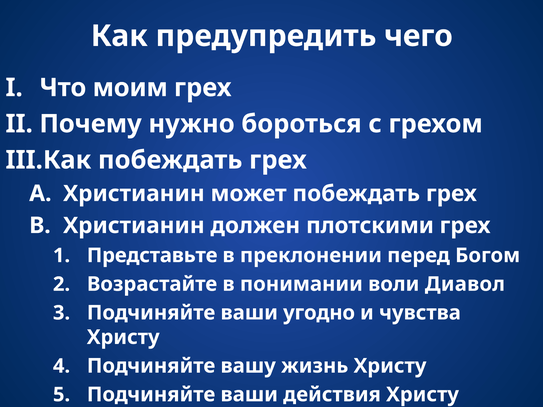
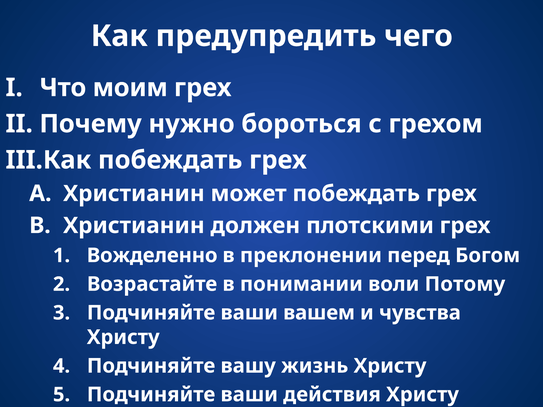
Представьте: Представьте -> Вожделенно (152, 256)
Диавол: Диавол -> Потому (465, 284)
угодно: угодно -> вашем (319, 313)
